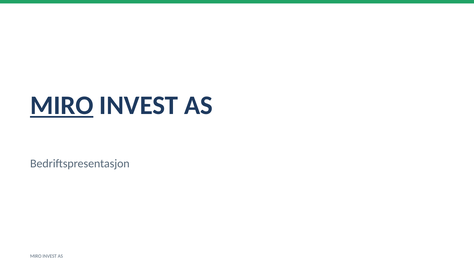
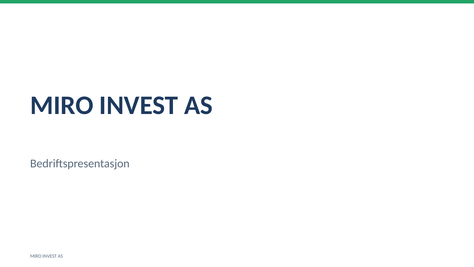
MIRO underline: present -> none (62, 105)
